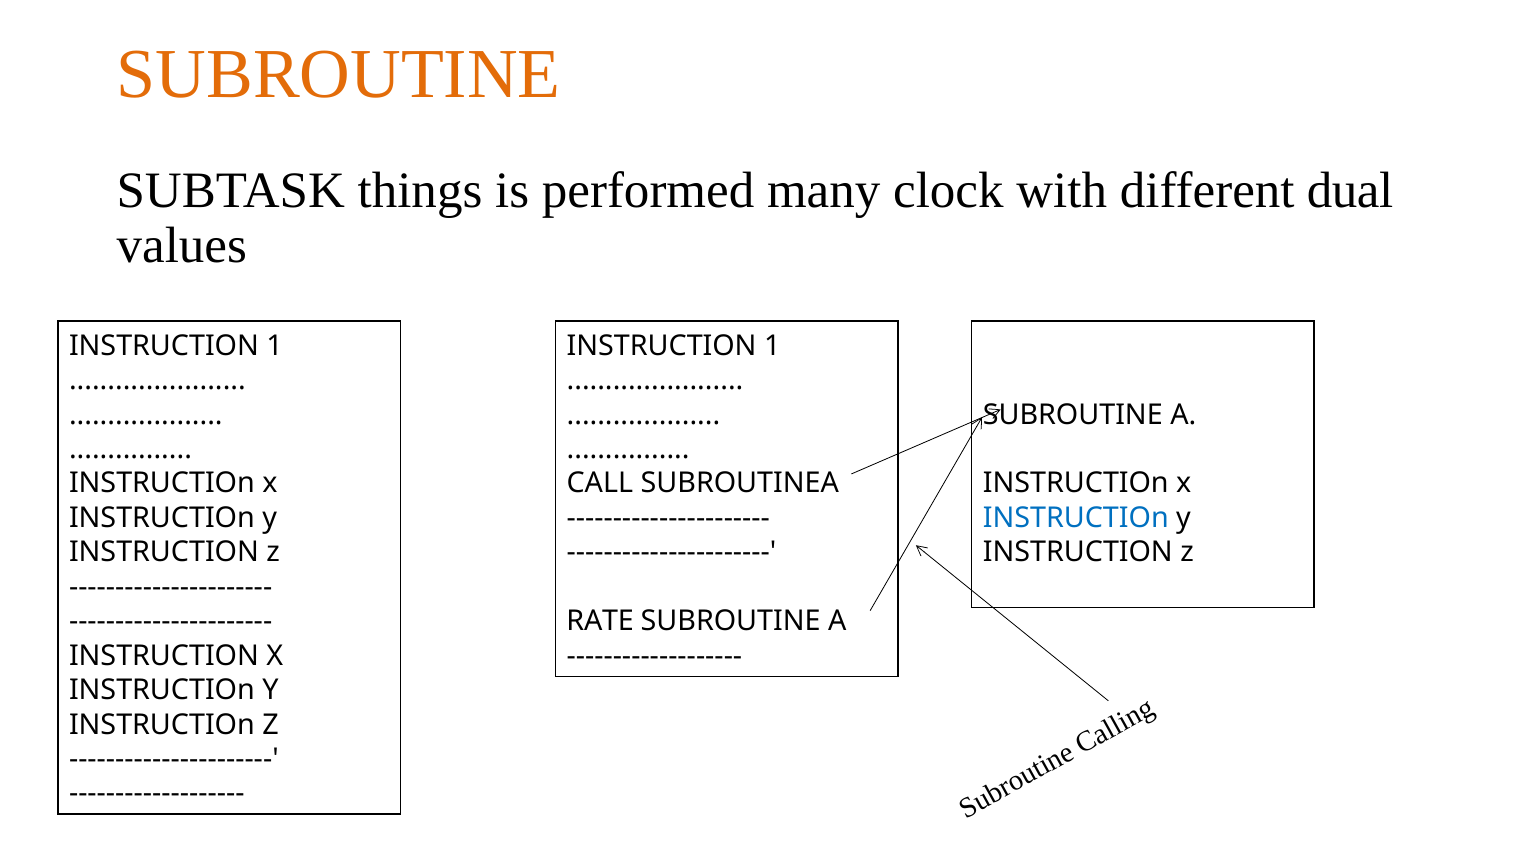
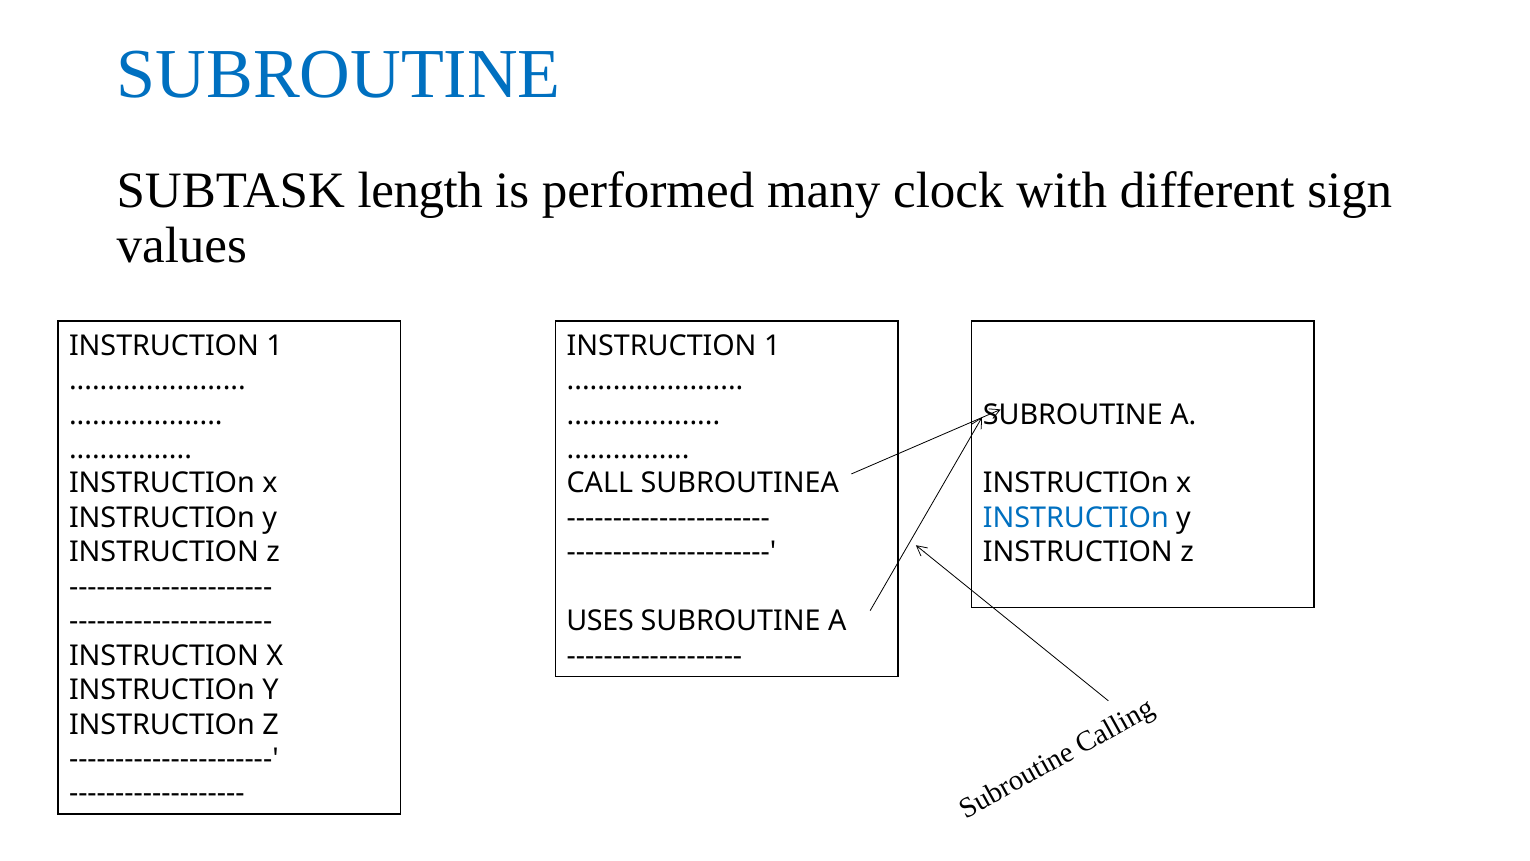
SUBROUTINE colour: orange -> blue (339, 74)
things: things -> length (420, 191)
dual: dual -> sign (1350, 191)
RATE: RATE -> USES (600, 621)
